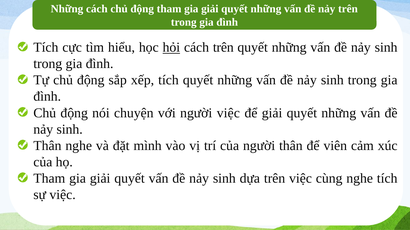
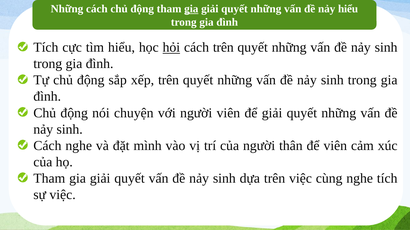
gia underline: none -> present (191, 9)
nảy trên: trên -> hiểu (348, 9)
xếp tích: tích -> trên (169, 80)
người việc: việc -> viên (228, 113)
Thân: Thân -> Cách (47, 146)
